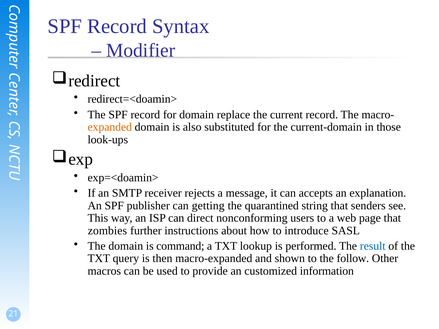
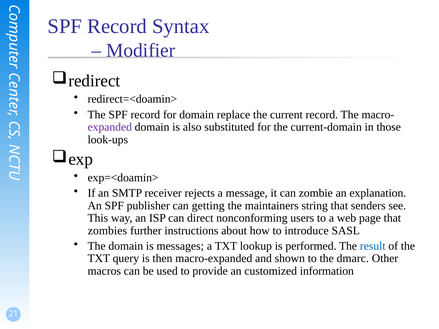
expanded colour: orange -> purple (110, 127)
accepts: accepts -> zombie (316, 193)
quarantined: quarantined -> maintainers (272, 206)
command: command -> messages (180, 246)
follow: follow -> dmarc (353, 259)
